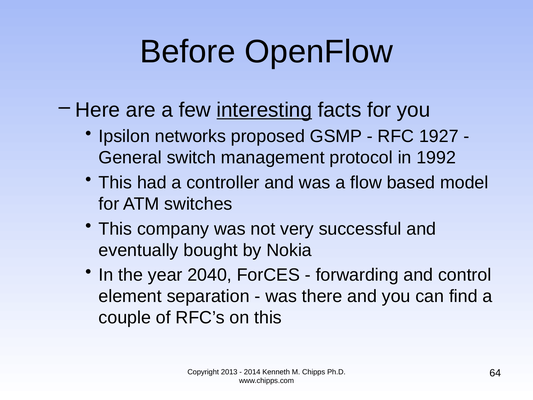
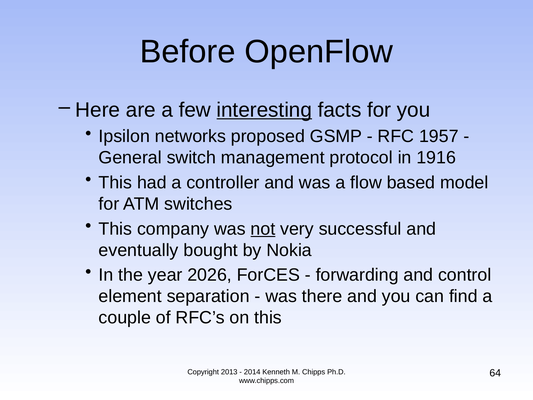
1927: 1927 -> 1957 (439, 136)
1992: 1992 -> 1916 (436, 158)
not underline: none -> present (263, 229)
2040: 2040 -> 2026 (210, 275)
